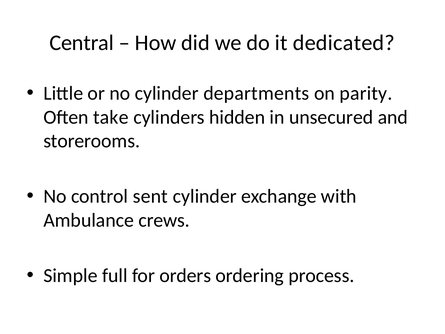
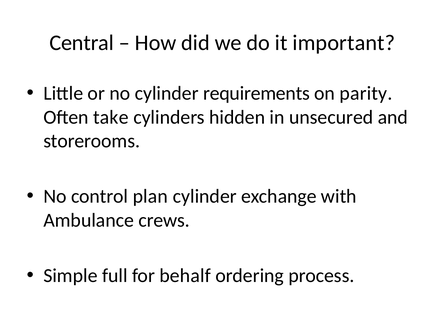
dedicated: dedicated -> important (344, 43)
departments: departments -> requirements (257, 93)
sent: sent -> plan (150, 196)
orders: orders -> behalf (185, 276)
